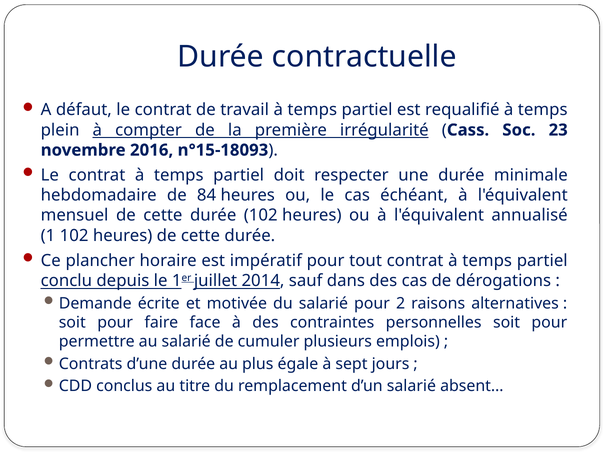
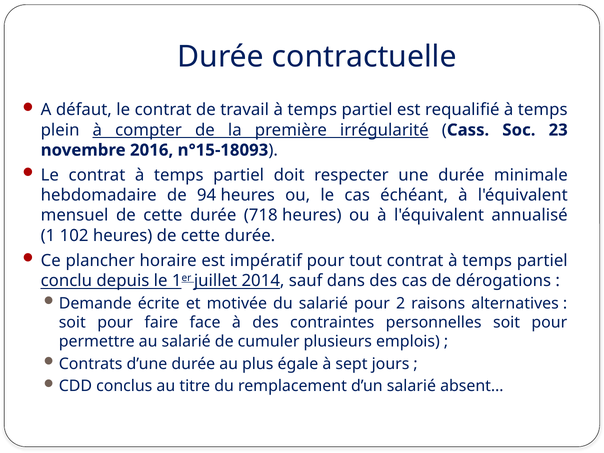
84: 84 -> 94 (207, 195)
durée 102: 102 -> 718 (261, 215)
